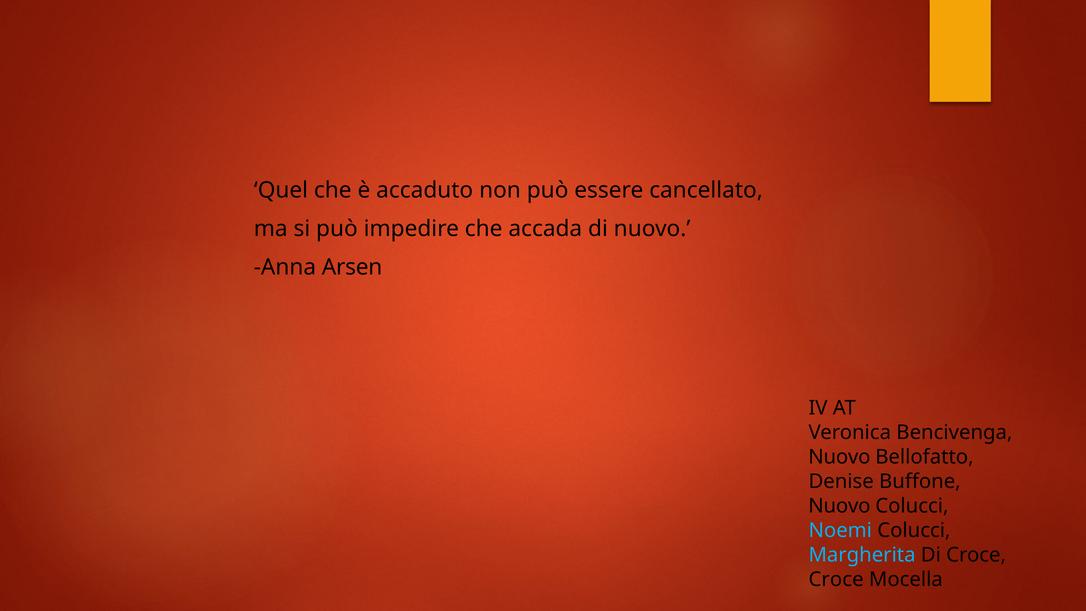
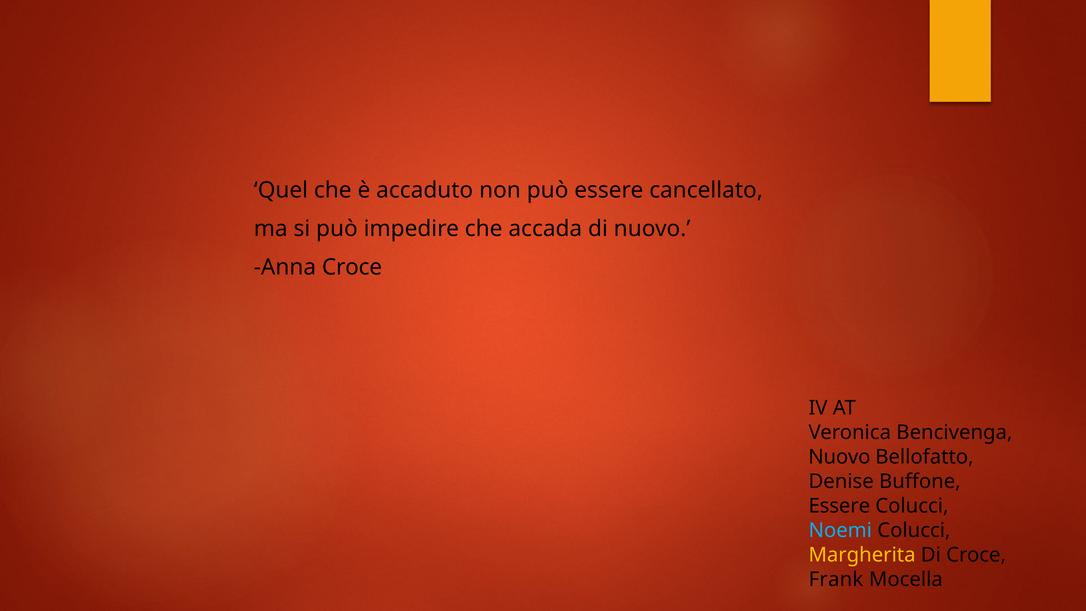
Anna Arsen: Arsen -> Croce (352, 267)
Nuovo: Nuovo -> Essere (839, 506)
Margherita colour: light blue -> yellow (862, 555)
Croce: Croce -> Frank (836, 579)
